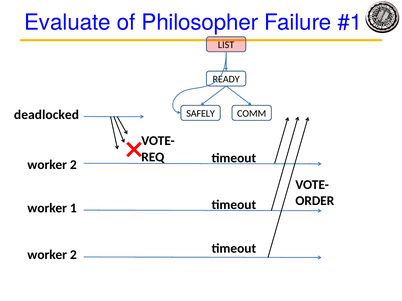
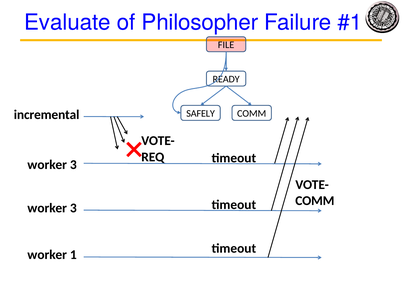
LIST: LIST -> FILE (226, 45)
deadlocked: deadlocked -> incremental (47, 115)
2: 2 -> 3 (73, 165)
ORDER: ORDER -> COMM (315, 201)
1: 1 -> 3 (73, 209)
2: 2 -> 1 (73, 255)
